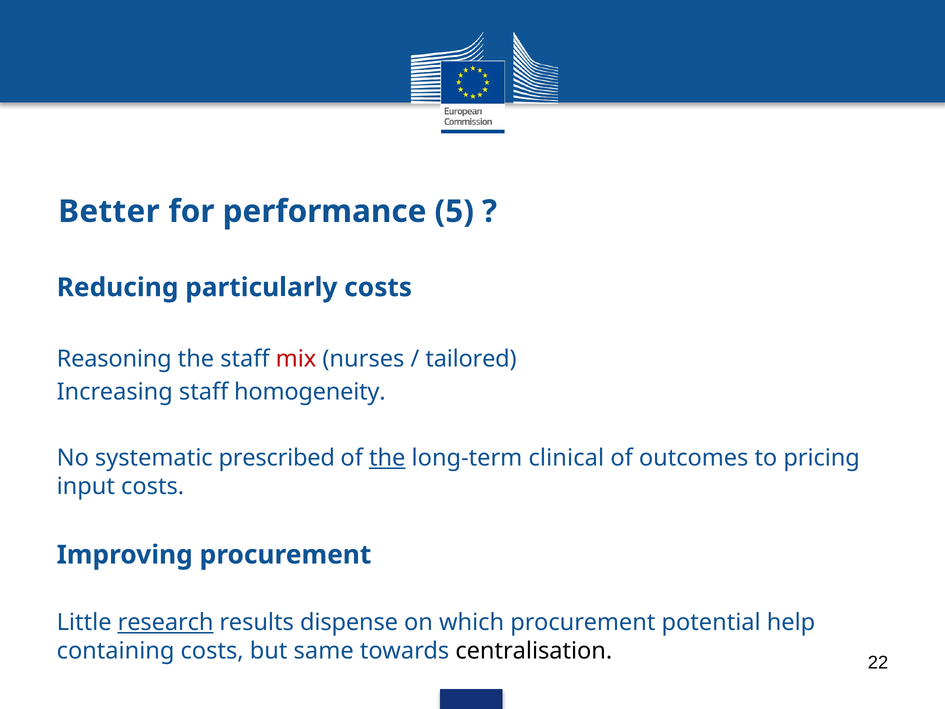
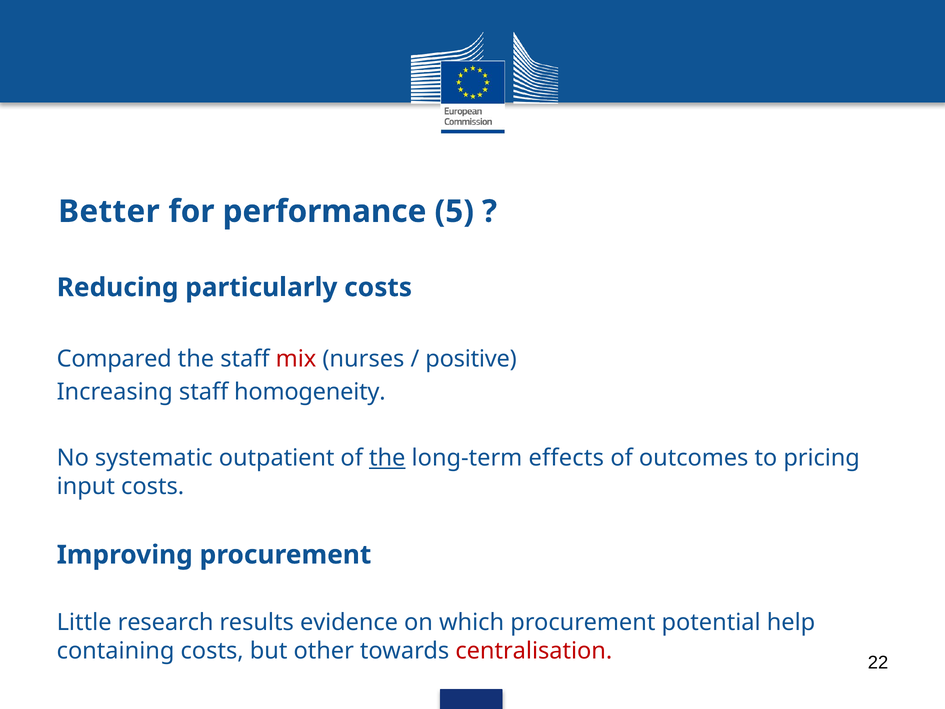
Reasoning: Reasoning -> Compared (114, 359)
tailored: tailored -> positive (471, 359)
prescribed: prescribed -> outpatient (277, 458)
clinical: clinical -> effects (566, 458)
research underline: present -> none (166, 622)
dispense: dispense -> evidence (349, 622)
same: same -> other (324, 651)
centralisation colour: black -> red (534, 651)
